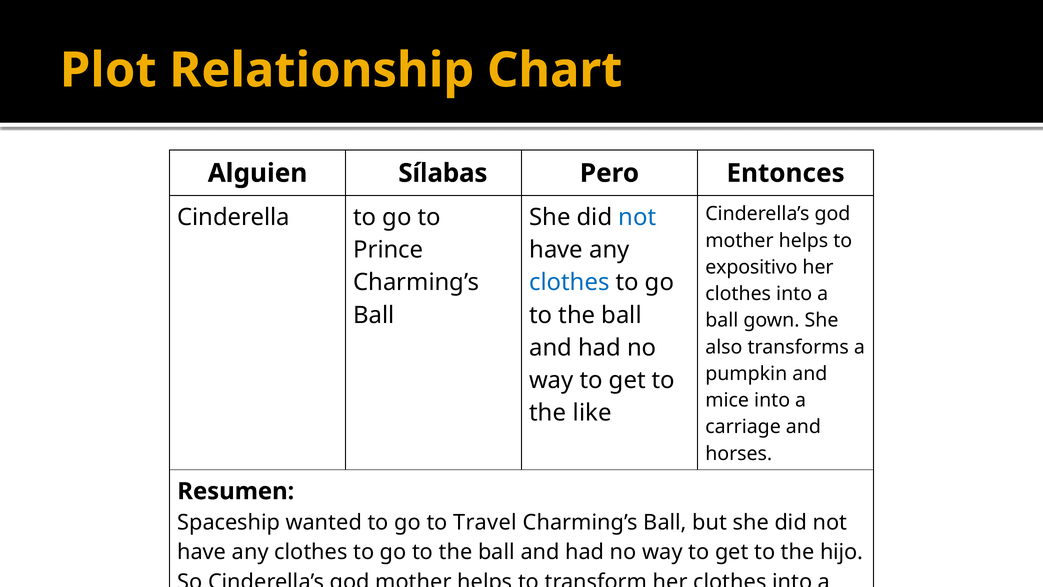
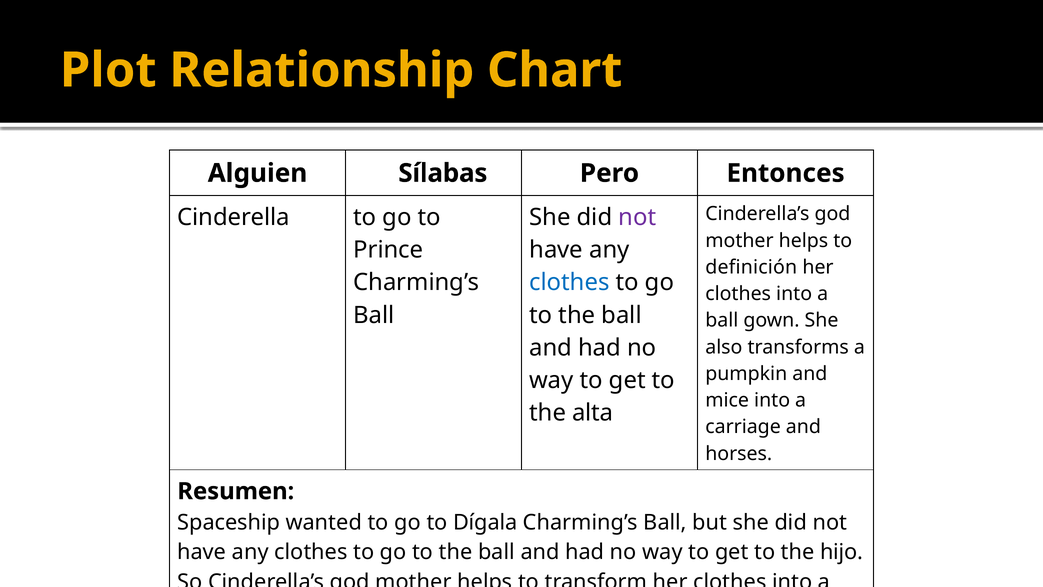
not colour: blue -> purple (637, 217)
expositivo: expositivo -> definición (751, 267)
like: like -> alta (592, 413)
Travel: Travel -> Dígala (485, 522)
